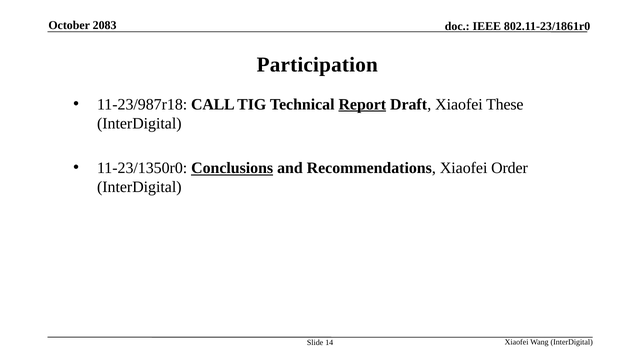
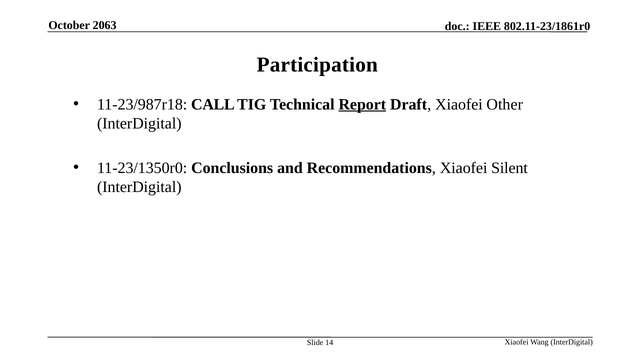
2083: 2083 -> 2063 (105, 25)
These: These -> Other (505, 104)
Conclusions underline: present -> none (232, 168)
Order: Order -> Silent (509, 168)
